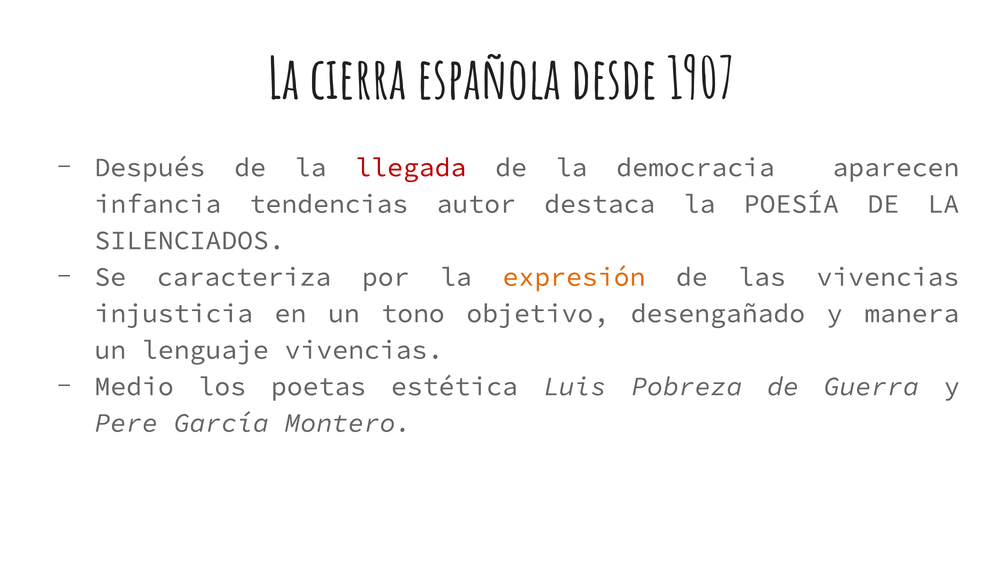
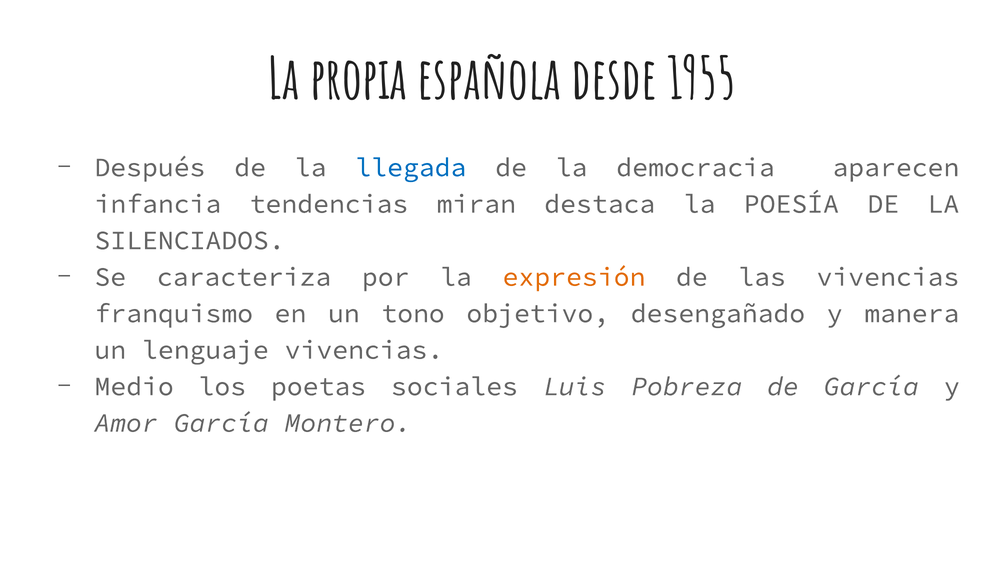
cierra: cierra -> propia (358, 80)
1907: 1907 -> 1955 (702, 80)
llegada colour: red -> blue (411, 167)
autor: autor -> miran (476, 204)
injusticia: injusticia -> franquismo (174, 313)
estética: estética -> sociales (454, 386)
de Guerra: Guerra -> García (871, 386)
Pere: Pere -> Amor (126, 423)
